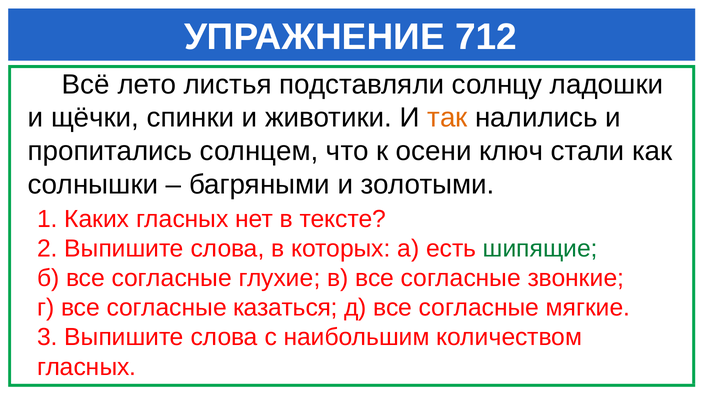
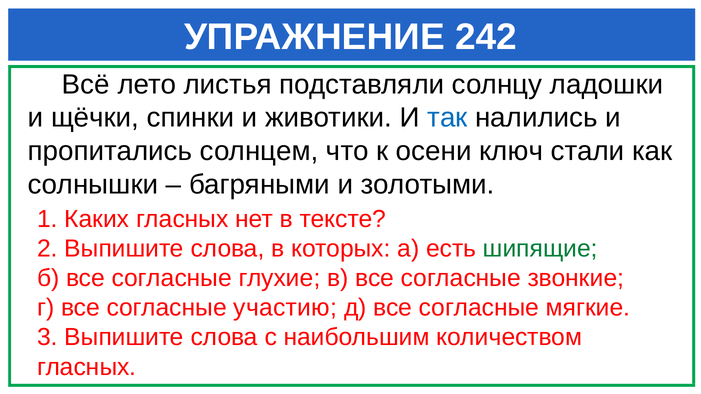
712: 712 -> 242 (486, 37)
так colour: orange -> blue (447, 118)
казаться: казаться -> участию (285, 308)
